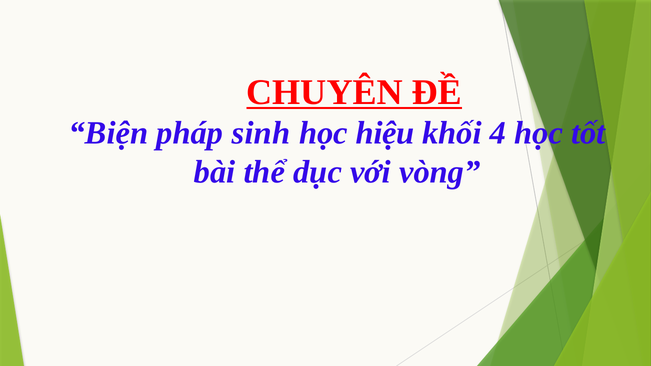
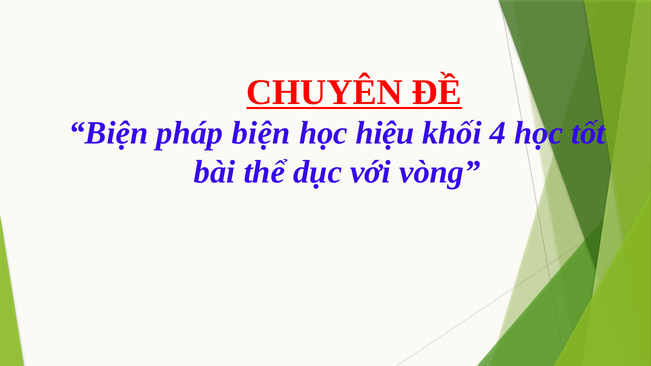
pháp sinh: sinh -> biện (261, 133)
